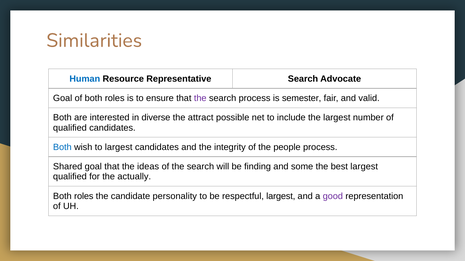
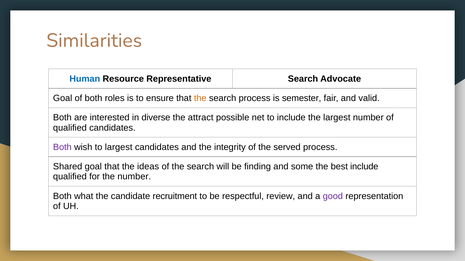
the colour: purple -> orange (200, 98)
Both colour: blue -> purple (62, 147)
people: people -> served (287, 147)
best largest: largest -> include (364, 167)
the actually: actually -> number (134, 177)
roles: roles -> what (84, 196)
personality: personality -> recruitment (175, 196)
respectful largest: largest -> review (281, 196)
